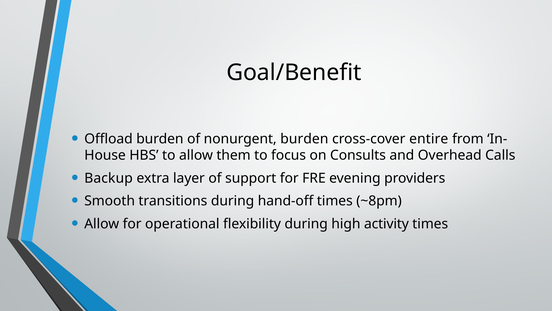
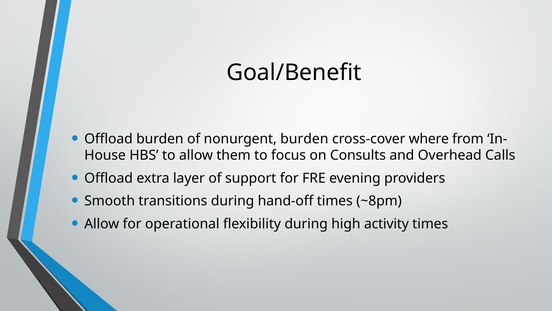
entire: entire -> where (429, 139)
Backup: Backup -> Offload (109, 178)
